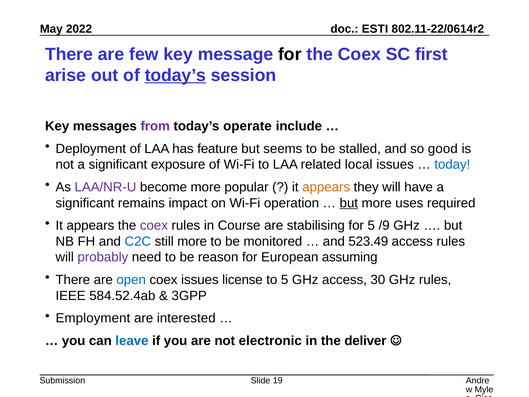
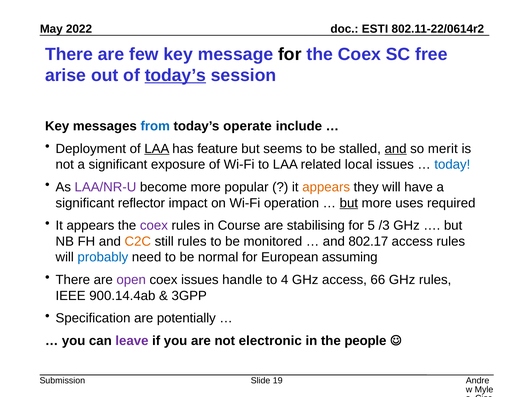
first: first -> free (431, 54)
from colour: purple -> blue (155, 126)
LAA underline: none -> present (157, 149)
and underline: none -> present (396, 149)
good: good -> merit (443, 149)
remains: remains -> reflector (141, 203)
/9: /9 -> /3 (384, 225)
C2C colour: blue -> orange (138, 241)
still more: more -> rules (192, 241)
523.49: 523.49 -> 802.17 (368, 241)
probably colour: purple -> blue (103, 257)
reason: reason -> normal (218, 257)
open colour: blue -> purple (131, 280)
license: license -> handle (242, 280)
to 5: 5 -> 4 (285, 280)
30: 30 -> 66 (378, 280)
584.52.4ab: 584.52.4ab -> 900.14.4ab (122, 295)
Employment: Employment -> Specification (93, 318)
interested: interested -> potentially (186, 318)
leave colour: blue -> purple (132, 340)
deliver: deliver -> people (365, 340)
